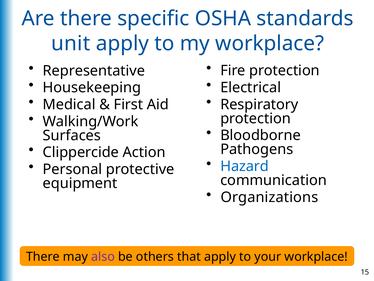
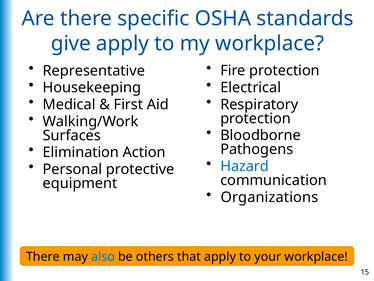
unit: unit -> give (71, 44)
Clippercide: Clippercide -> Elimination (81, 152)
also colour: purple -> blue (103, 256)
